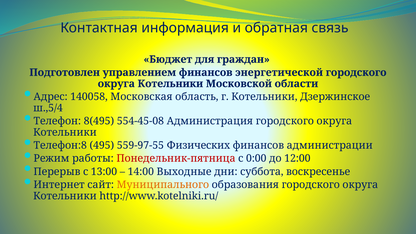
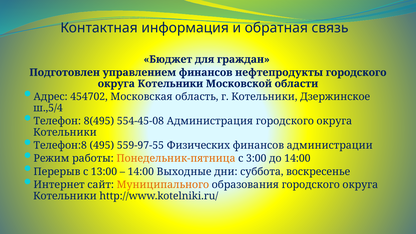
энергетической: энергетической -> нефтепродукты (279, 72)
140058: 140058 -> 454702 (89, 97)
Понедельник-пятница colour: red -> orange (176, 159)
0:00: 0:00 -> 3:00 (256, 159)
до 12:00: 12:00 -> 14:00 (297, 159)
